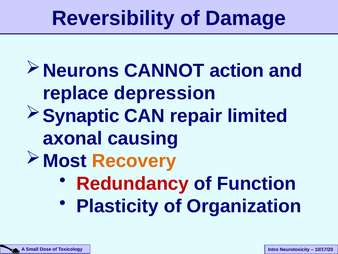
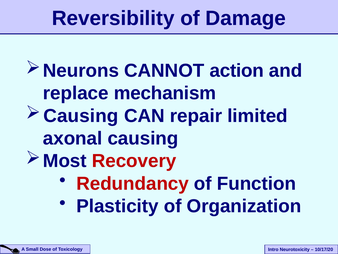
depression: depression -> mechanism (165, 93)
Synaptic: Synaptic -> Causing (81, 116)
Recovery colour: orange -> red (134, 161)
